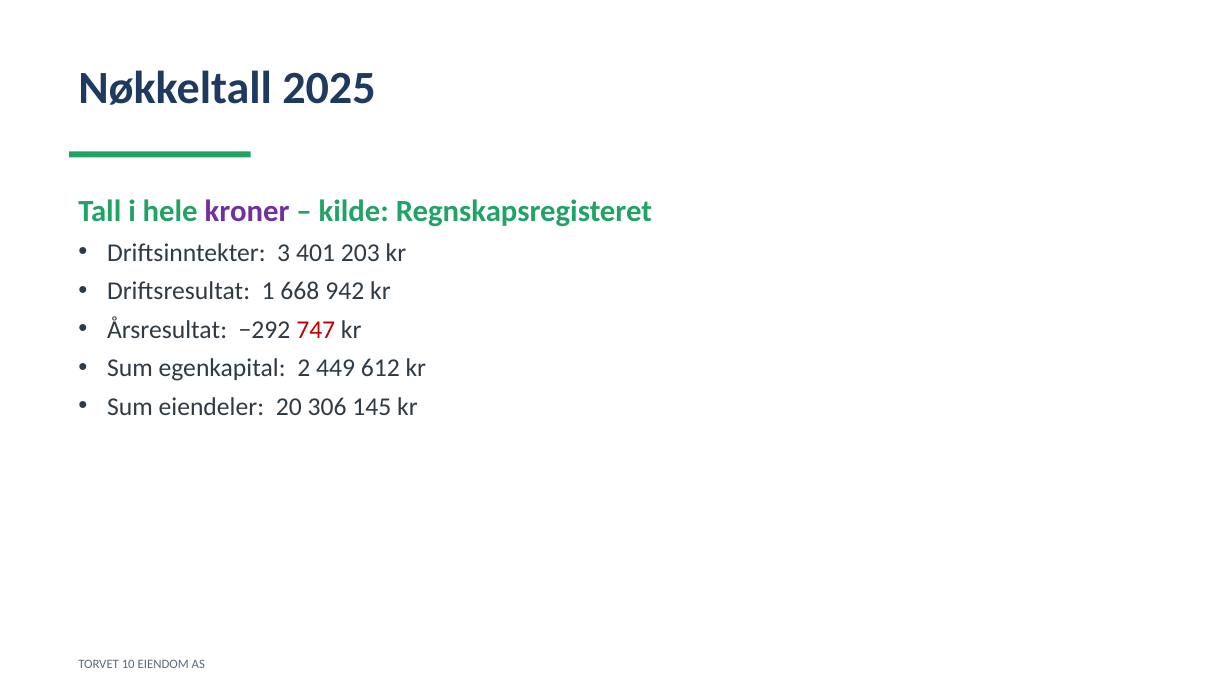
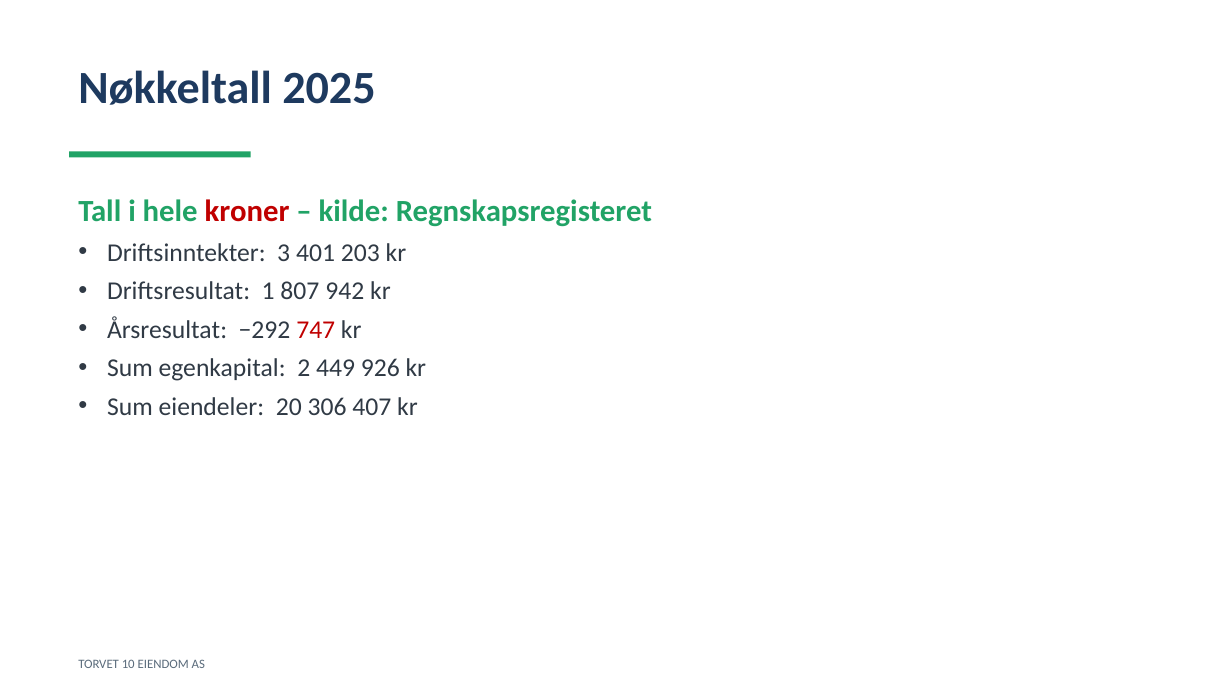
kroner colour: purple -> red (247, 212)
668: 668 -> 807 (300, 291)
612: 612 -> 926 (380, 368)
145: 145 -> 407 (372, 407)
